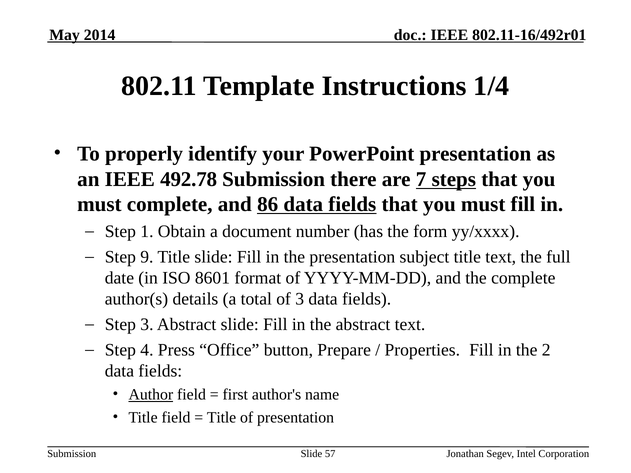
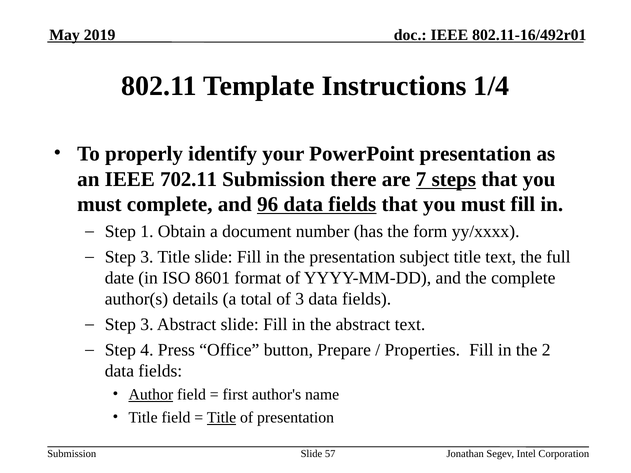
2014: 2014 -> 2019 (100, 35)
492.78: 492.78 -> 702.11 (189, 179)
86: 86 -> 96 (268, 204)
9: 9 -> 3 (147, 257)
Title underline: none -> present (222, 418)
